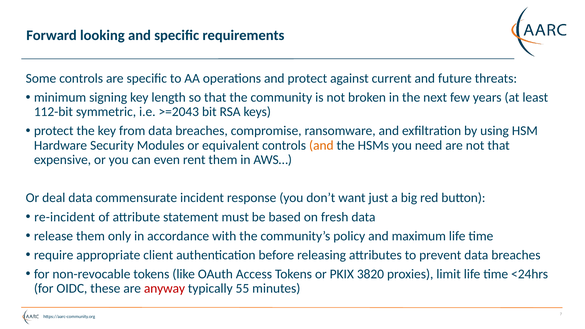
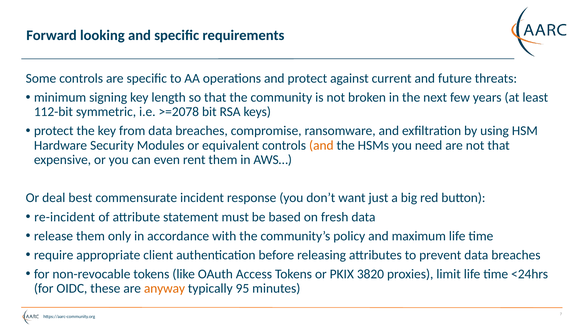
>=2043: >=2043 -> >=2078 (179, 112)
deal data: data -> best (80, 198)
anyway colour: red -> orange (164, 289)
55: 55 -> 95 (242, 289)
